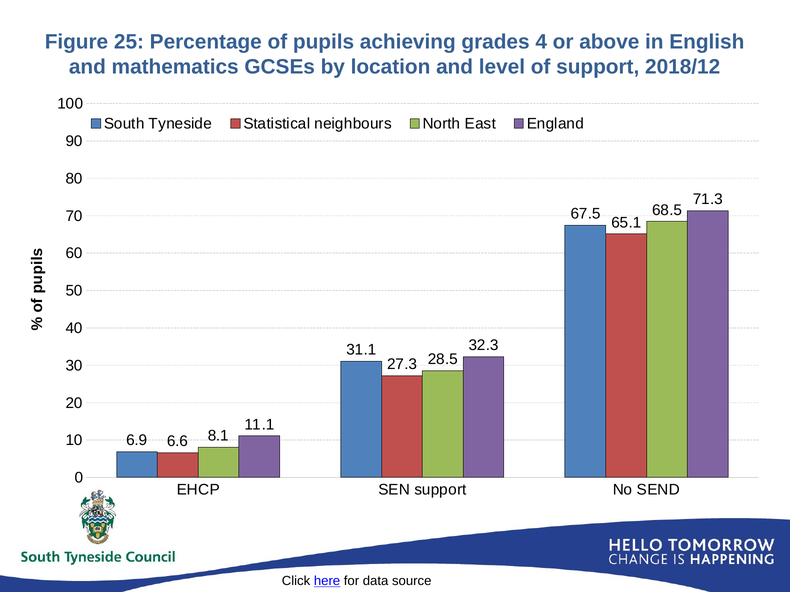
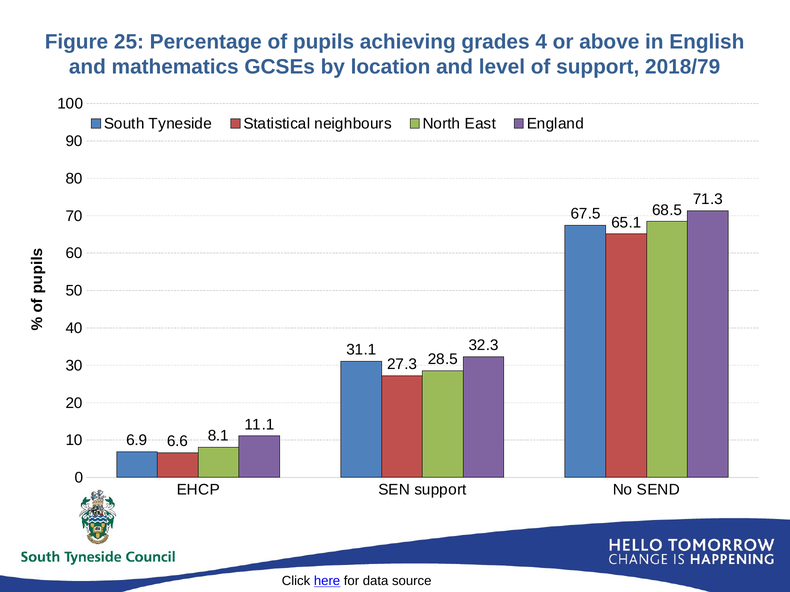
2018/12: 2018/12 -> 2018/79 (683, 67)
